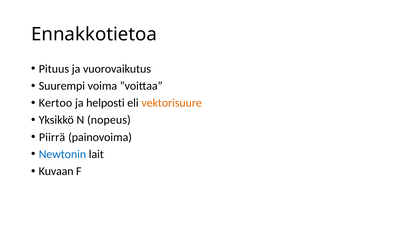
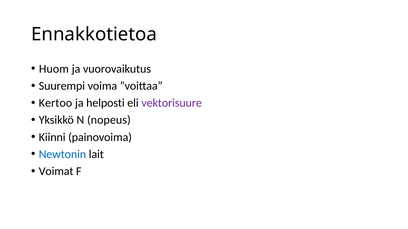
Pituus: Pituus -> Huom (54, 69)
vektorisuure colour: orange -> purple (172, 103)
Piirrä: Piirrä -> Kiinni (52, 137)
Kuvaan: Kuvaan -> Voimat (56, 172)
